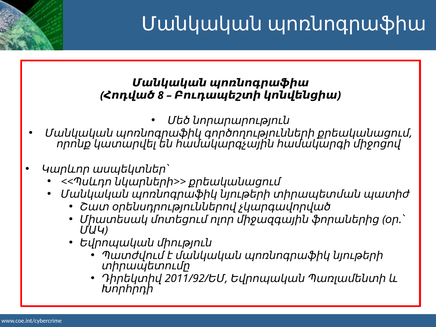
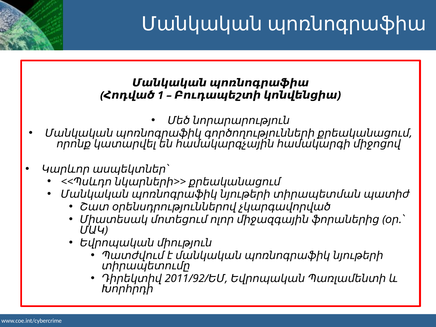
8: 8 -> 1 (161, 95)
